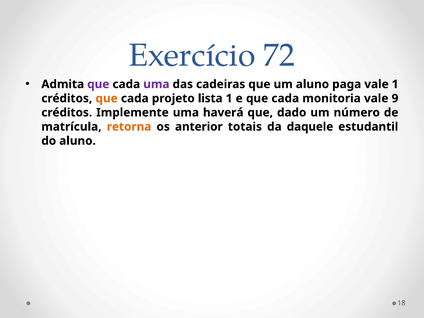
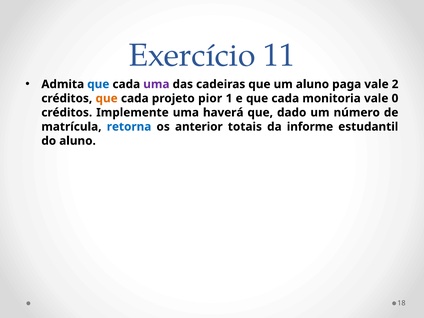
72: 72 -> 11 (279, 55)
que colour: purple -> blue (98, 84)
vale 1: 1 -> 2 (395, 84)
lista: lista -> pior (210, 98)
9: 9 -> 0 (395, 98)
retorna colour: orange -> blue (129, 127)
daquele: daquele -> informe (310, 127)
